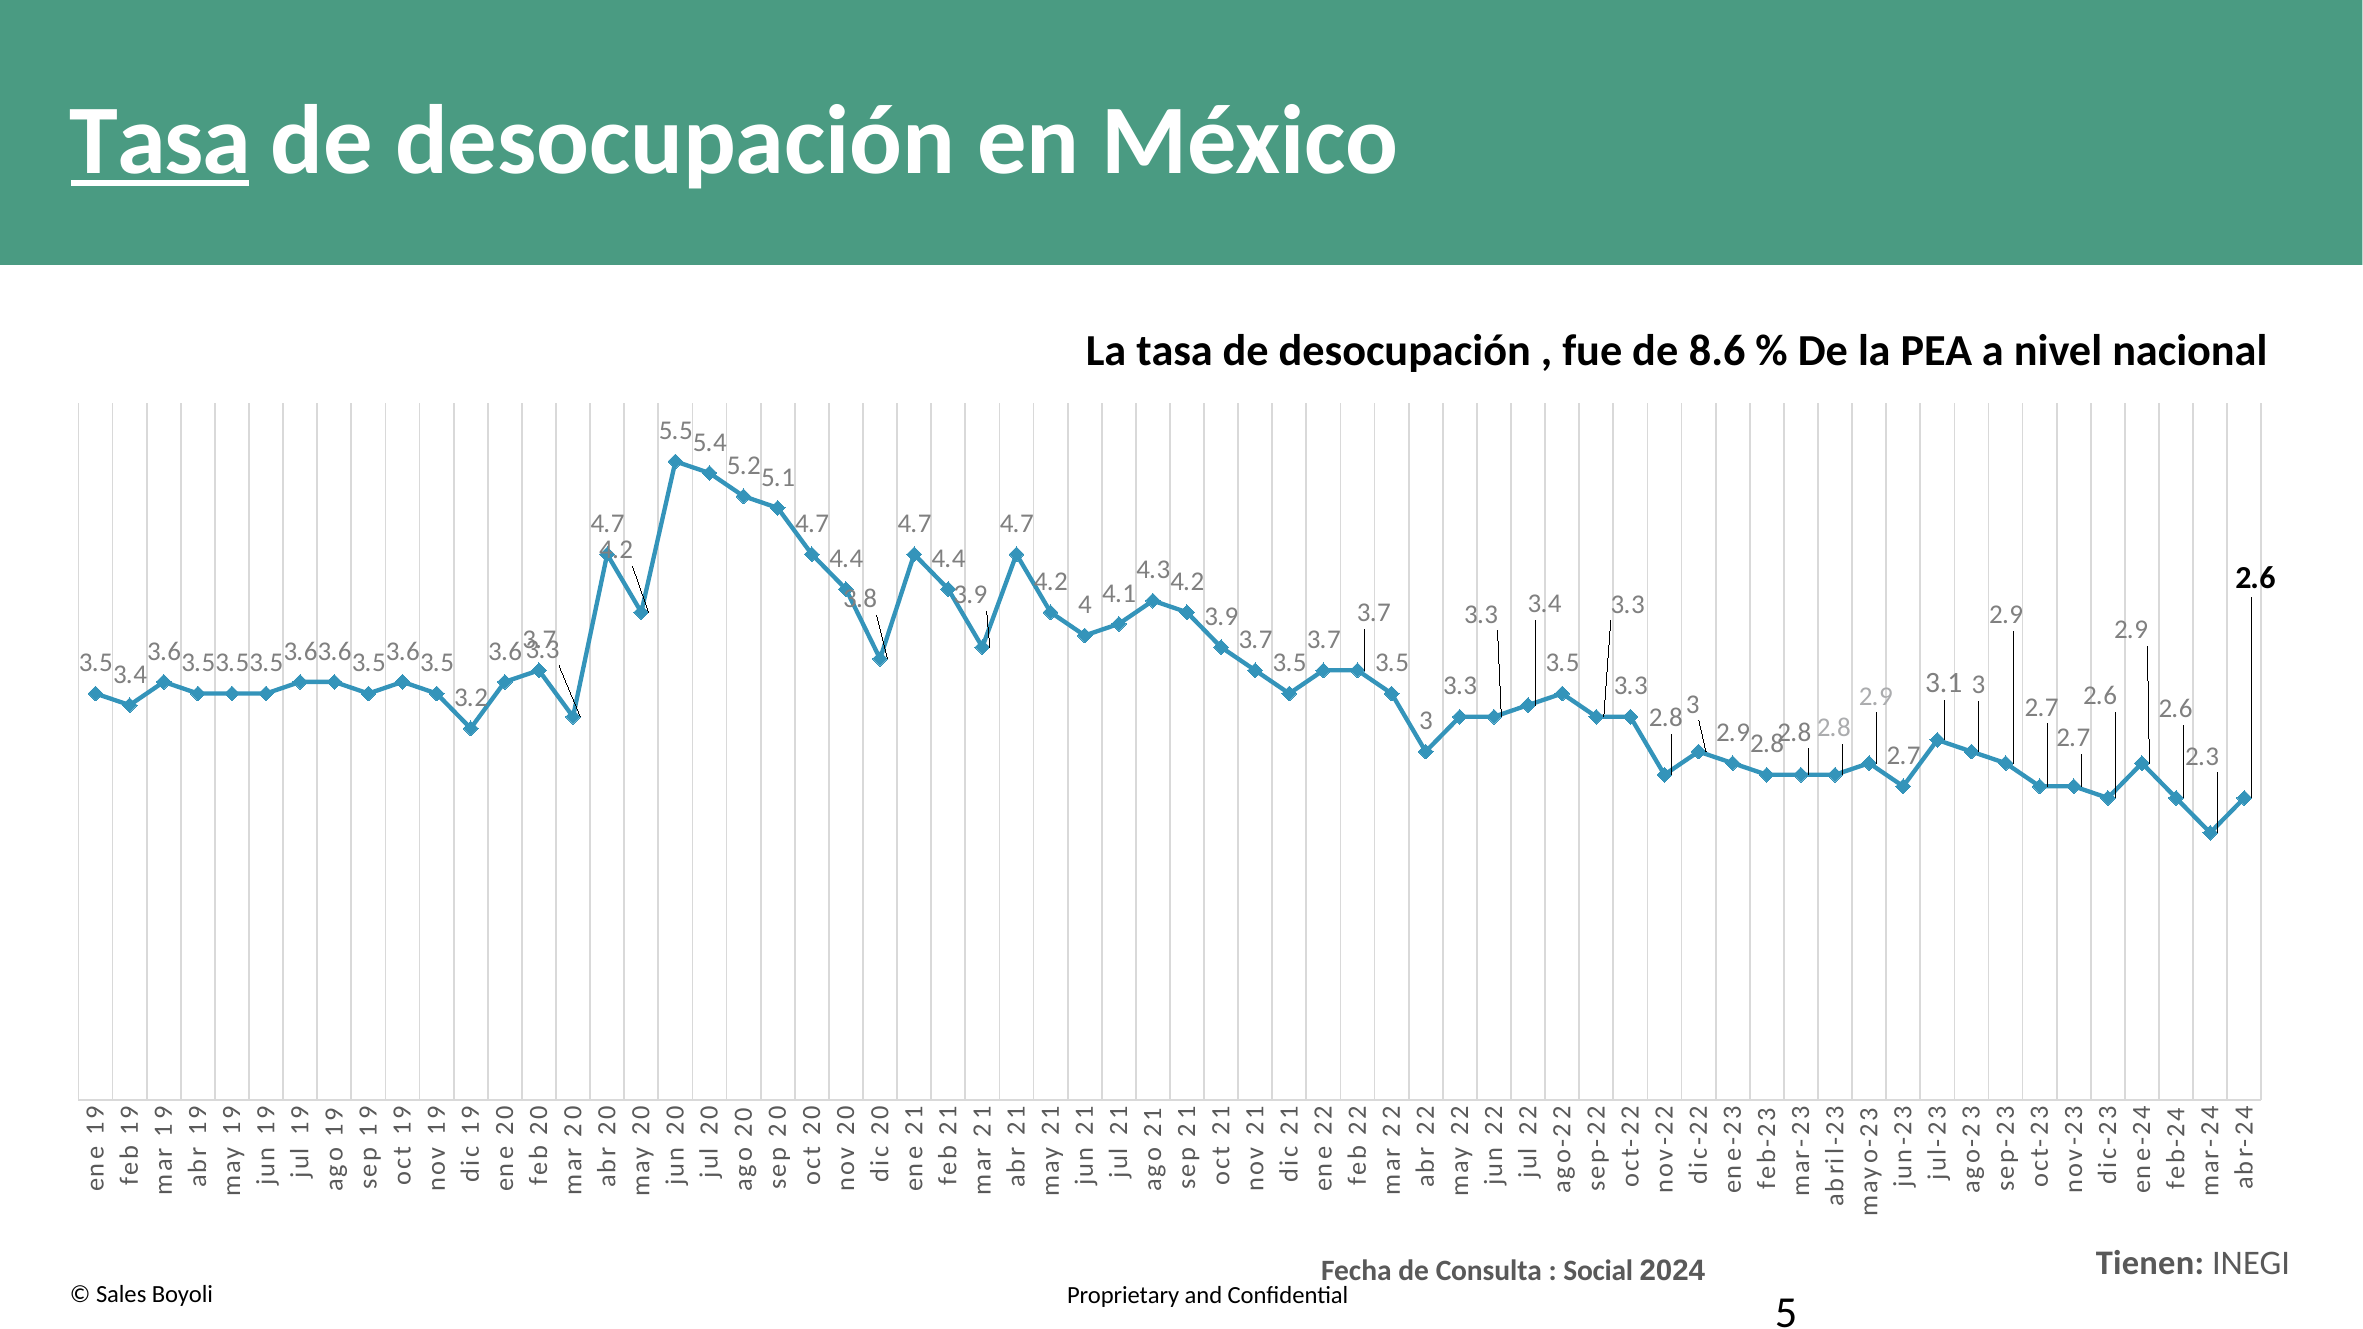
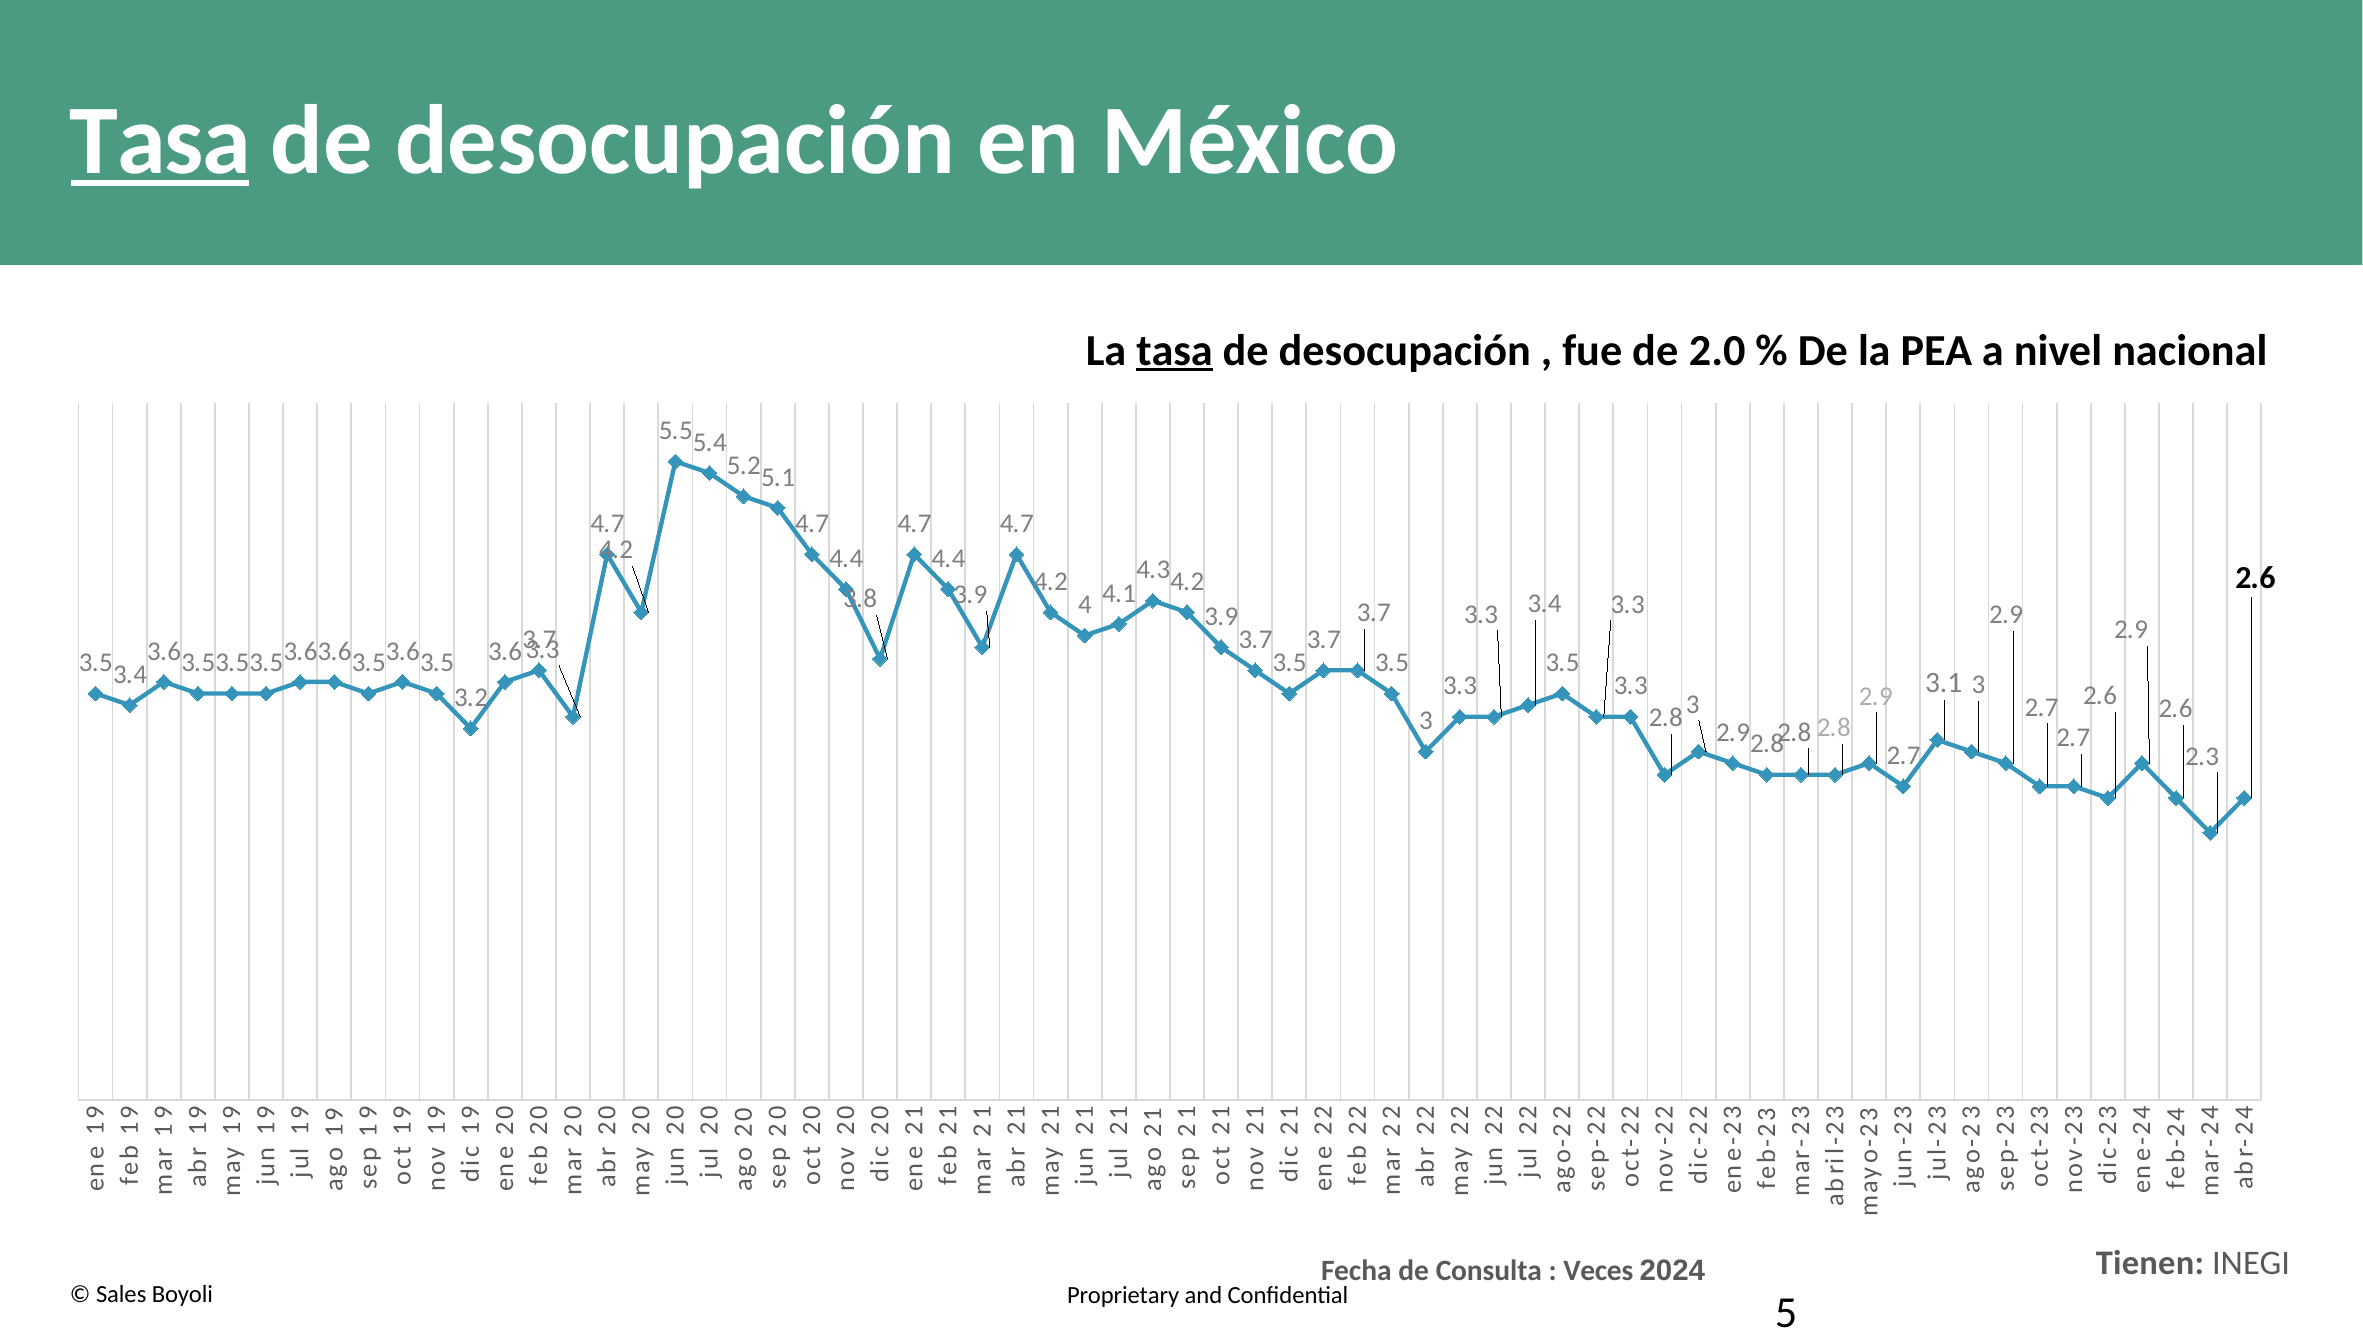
tasa underline: none -> present (1174, 351)
8.6: 8.6 -> 2.0 (1717, 351)
Social: Social -> Veces (1598, 1271)
